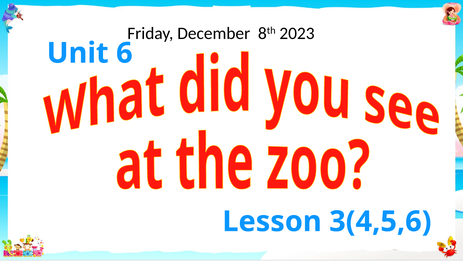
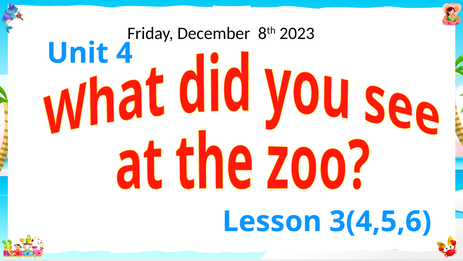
6: 6 -> 4 (124, 53)
